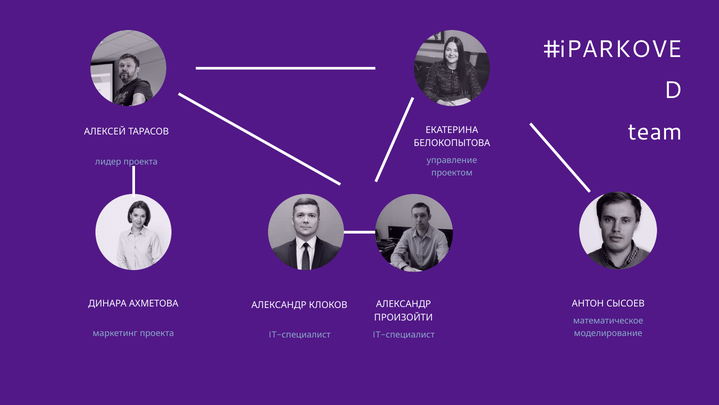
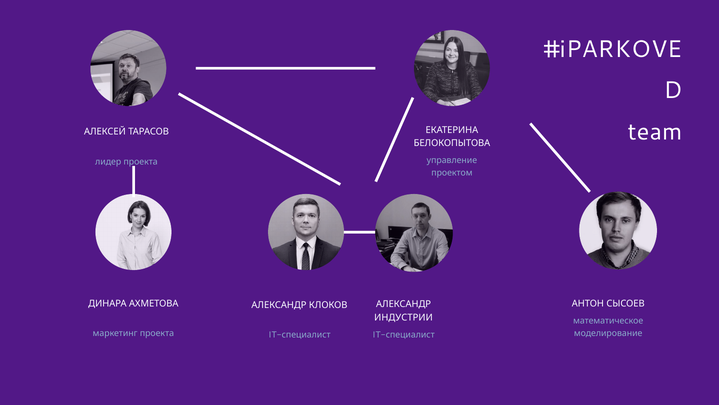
ПРОИЗОЙТИ: ПРОИЗОЙТИ -> ИНДУСТРИИ (403, 317)
